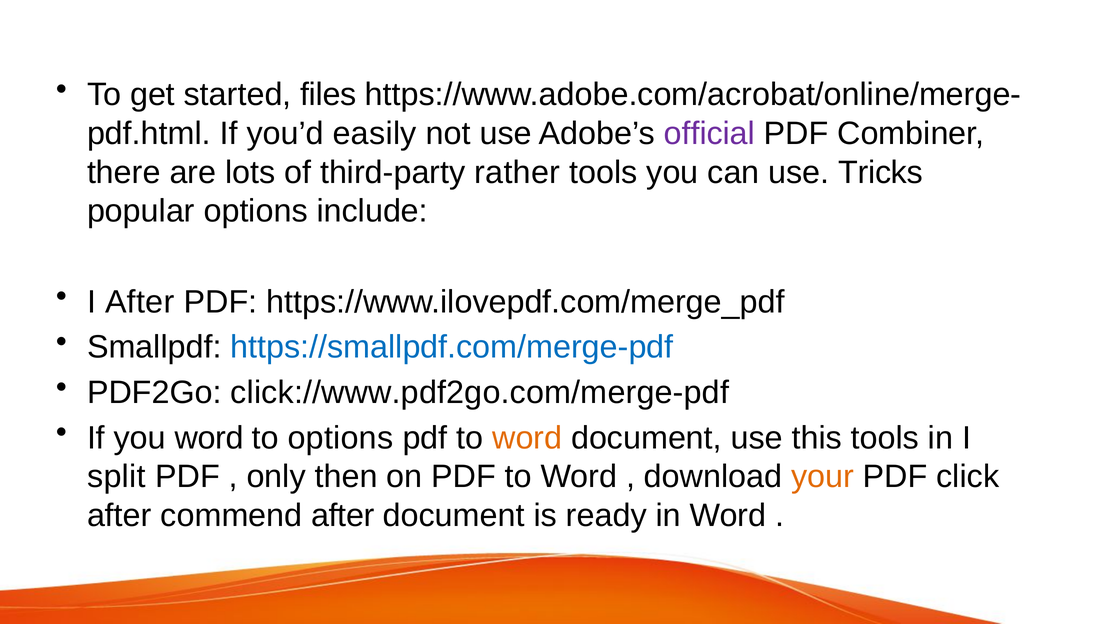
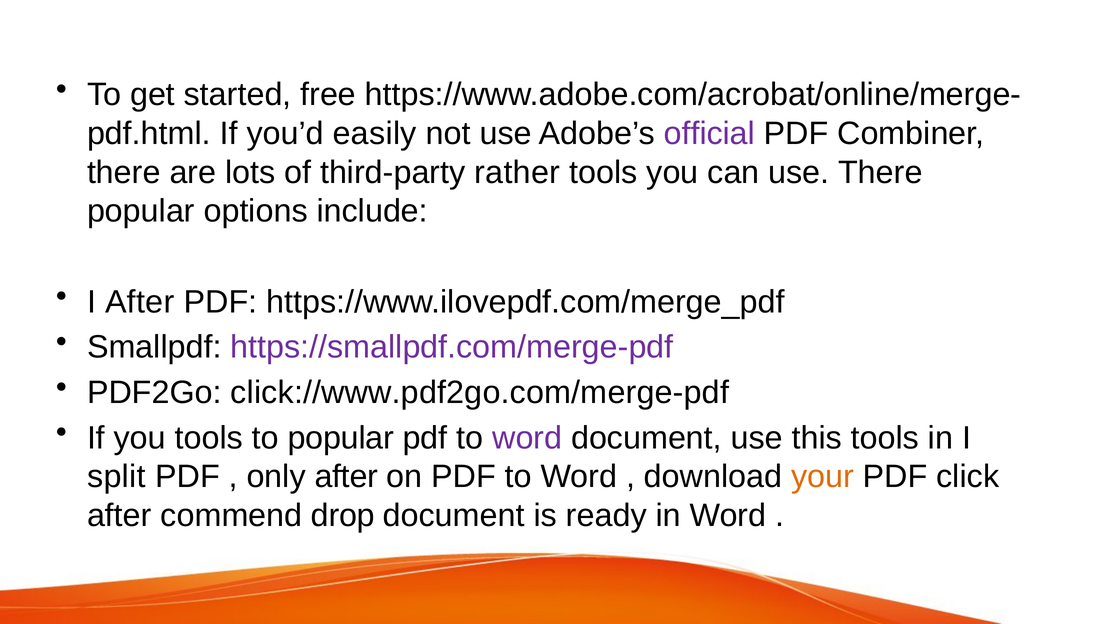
files: files -> free (328, 95)
use Tricks: Tricks -> There (880, 172)
https://smallpdf.com/merge-pdf colour: blue -> purple (452, 347)
you word: word -> tools (209, 438)
to options: options -> popular (341, 438)
word colour: orange -> purple (527, 438)
only then: then -> after (346, 477)
commend after: after -> drop (343, 515)
